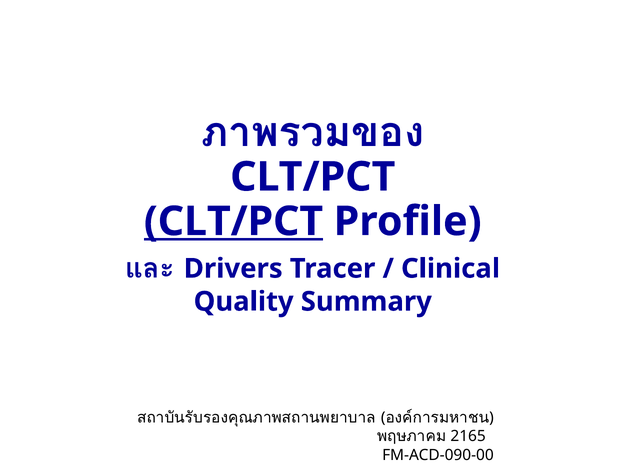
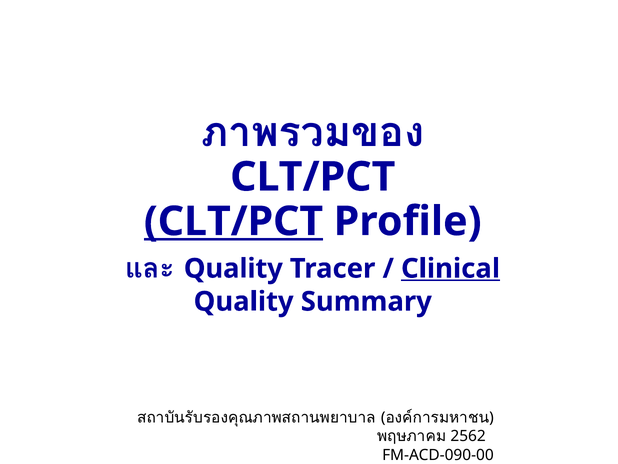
Drivers: Drivers -> Quality (233, 268)
Clinical underline: none -> present (451, 268)
2165: 2165 -> 2562 (468, 436)
